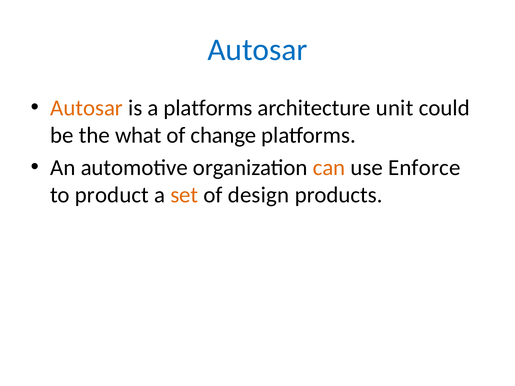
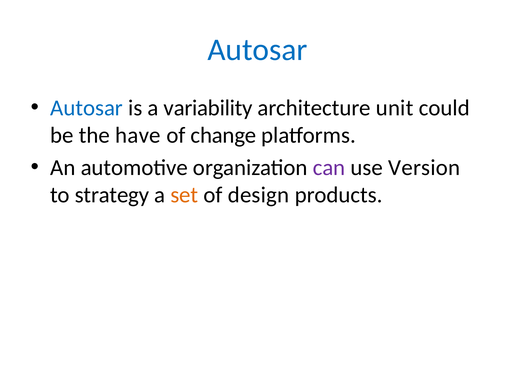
Autosar colour: orange -> blue (87, 108)
a platforms: platforms -> variability (208, 108)
what: what -> have (138, 136)
can colour: orange -> purple (329, 168)
Enforce: Enforce -> Version (424, 168)
product: product -> strategy (112, 195)
